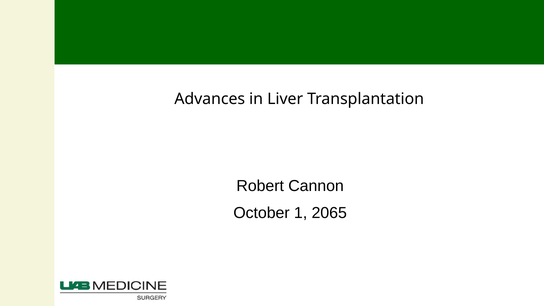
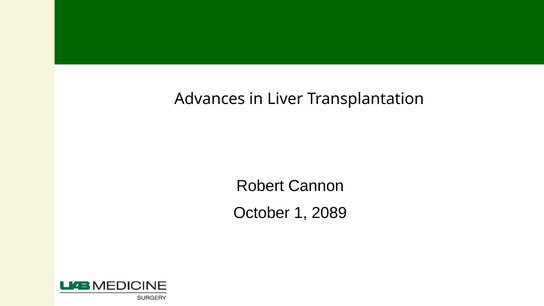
2065: 2065 -> 2089 (329, 213)
